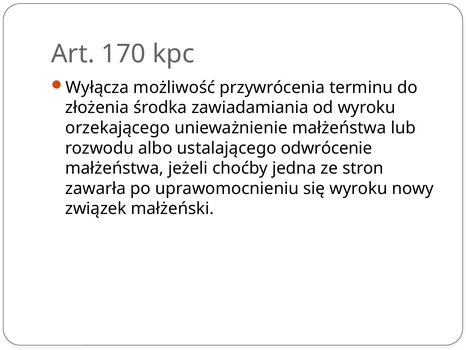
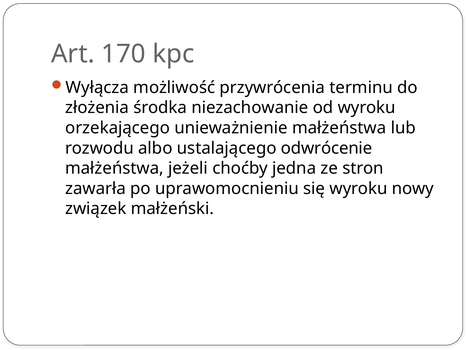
zawiadamiania: zawiadamiania -> niezachowanie (250, 108)
